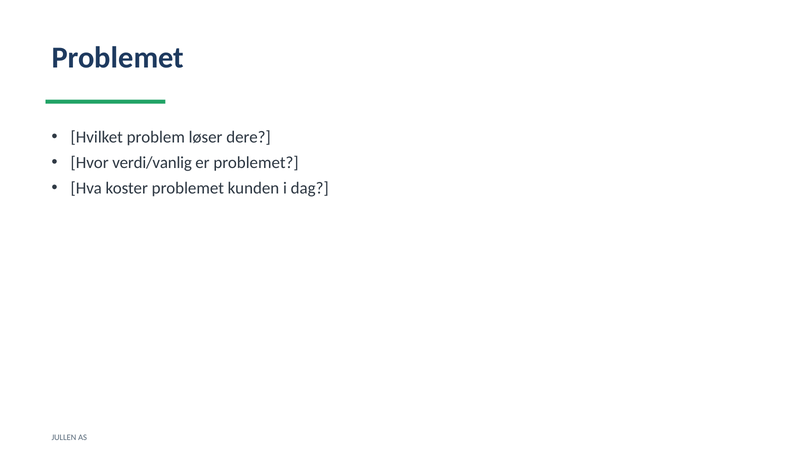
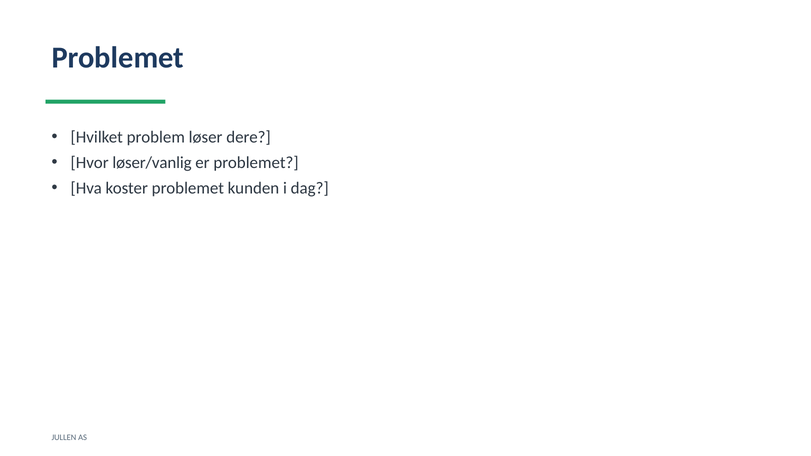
verdi/vanlig: verdi/vanlig -> løser/vanlig (152, 163)
